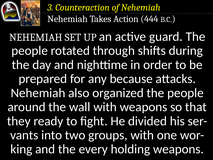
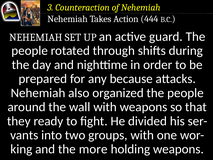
every: every -> more (93, 149)
